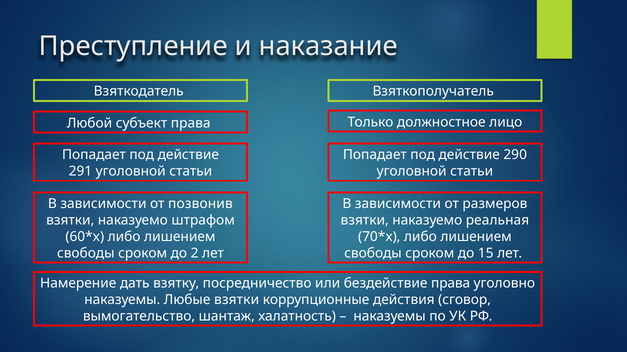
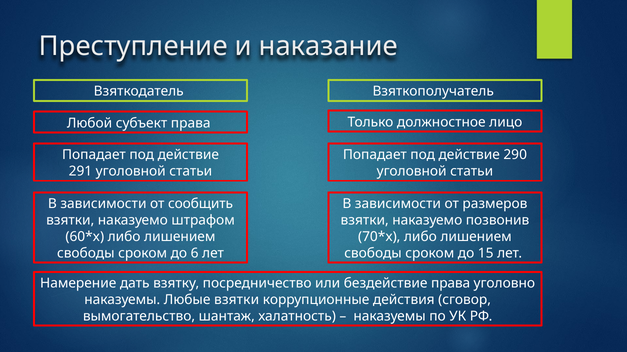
позвонив: позвонив -> сообщить (201, 204)
реальная: реальная -> позвонив (498, 221)
2: 2 -> 6 (195, 254)
